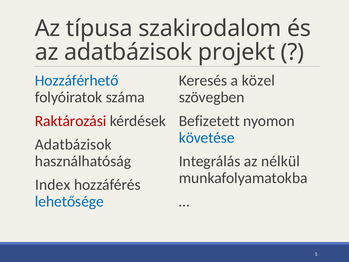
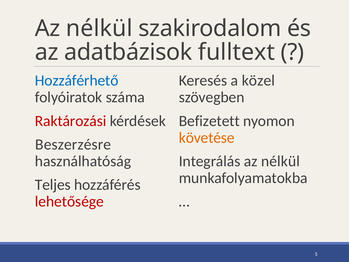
típusa: típusa -> nélkül (99, 28)
projekt: projekt -> fulltext (236, 52)
követése colour: blue -> orange (207, 138)
Adatbázisok: Adatbázisok -> Beszerzésre (73, 144)
Index: Index -> Teljes (53, 185)
lehetősége colour: blue -> red (69, 201)
